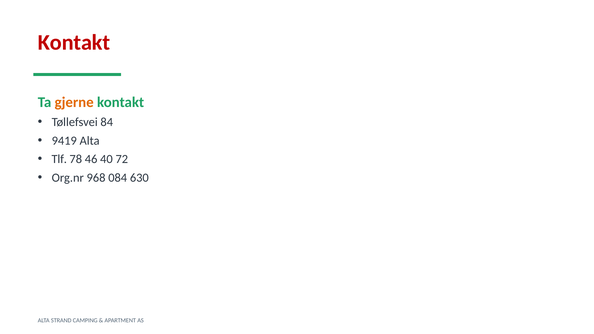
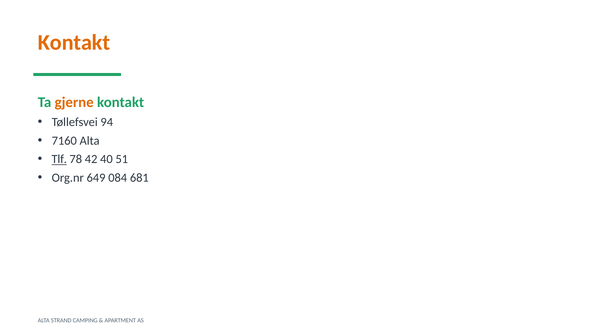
Kontakt colour: red -> orange (74, 42)
84: 84 -> 94 (107, 122)
9419: 9419 -> 7160 (64, 141)
Tlf underline: none -> present (59, 159)
46: 46 -> 42 (91, 159)
72: 72 -> 51 (122, 159)
968: 968 -> 649 (96, 178)
630: 630 -> 681 (139, 178)
